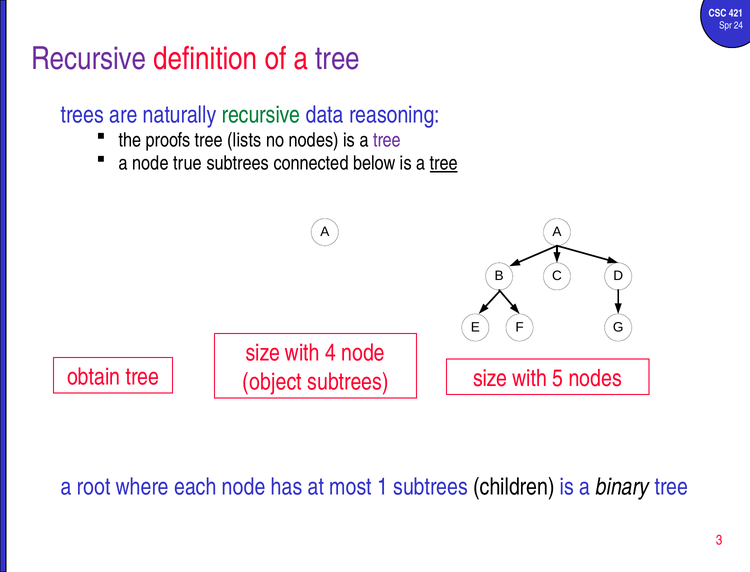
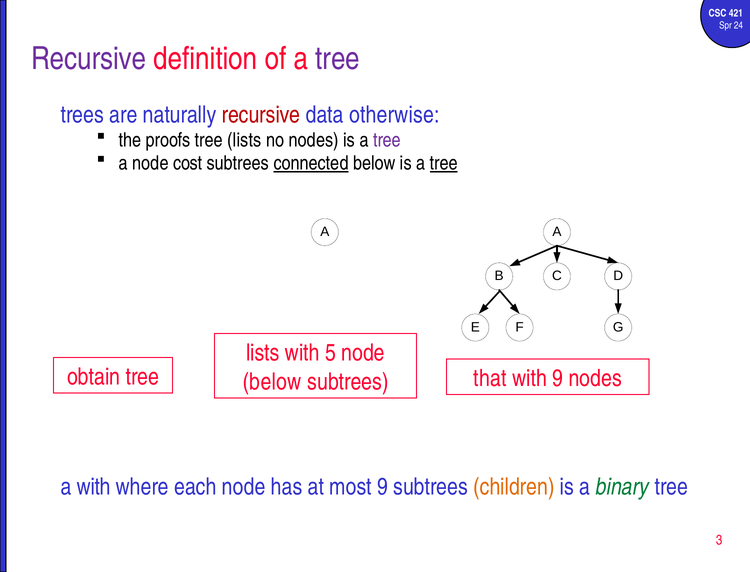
recursive colour: green -> red (261, 115)
reasoning: reasoning -> otherwise (394, 115)
true: true -> cost (188, 163)
connected underline: none -> present (311, 163)
size: size -> lists (263, 353)
4: 4 -> 5 (331, 353)
size: size -> that (490, 378)
with 5: 5 -> 9 (558, 378)
object: object -> below (272, 381)
a root: root -> with (94, 487)
most 1: 1 -> 9 (382, 487)
children colour: black -> orange (514, 487)
binary colour: black -> green (622, 487)
